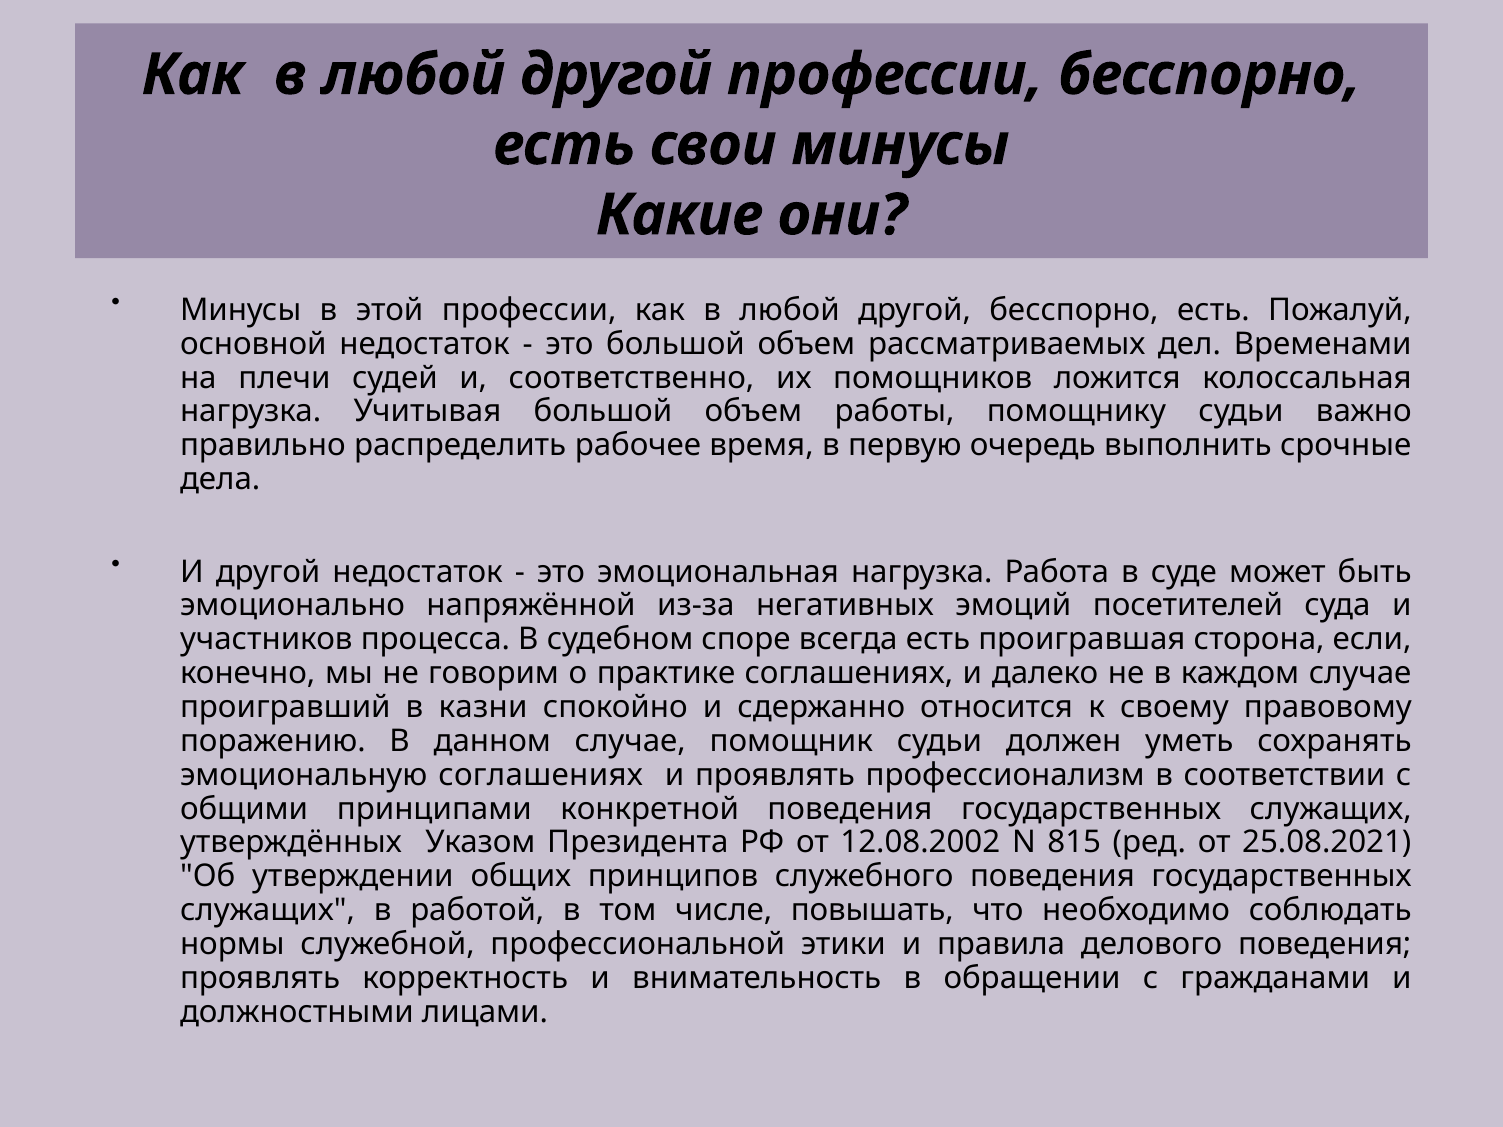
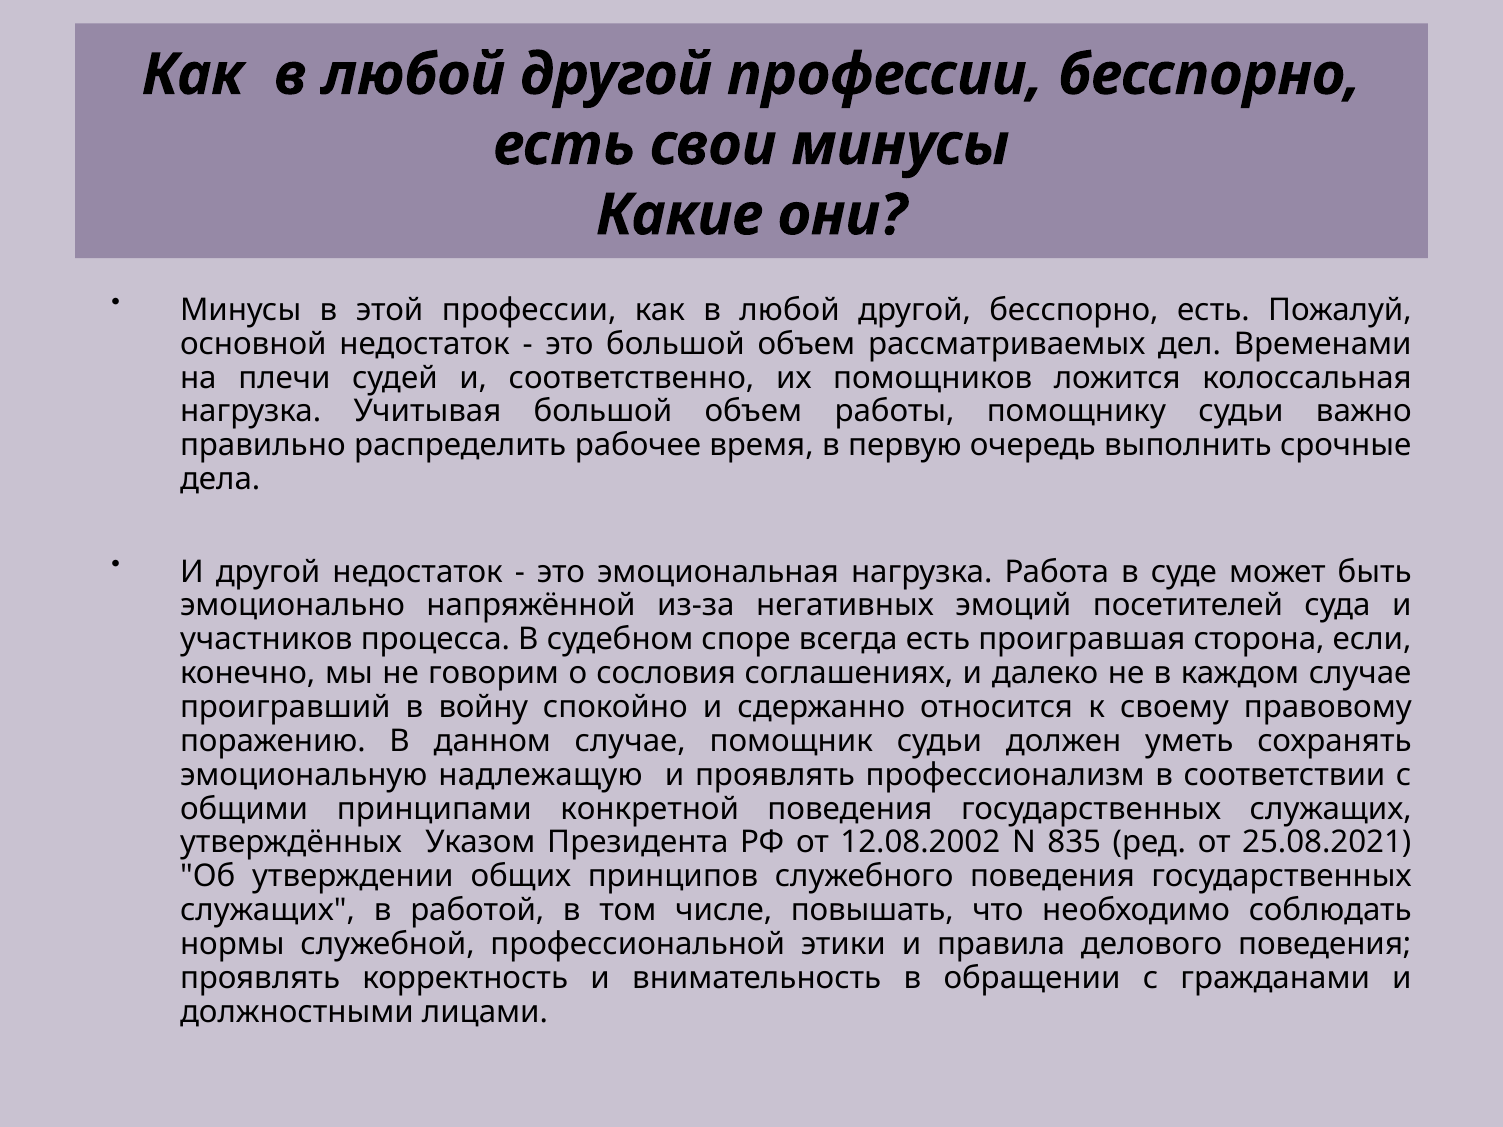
практике: практике -> сословия (666, 673)
казни: казни -> войну (483, 707)
эмоциональную соглашениях: соглашениях -> надлежащую (541, 775)
815: 815 -> 835 (1074, 843)
